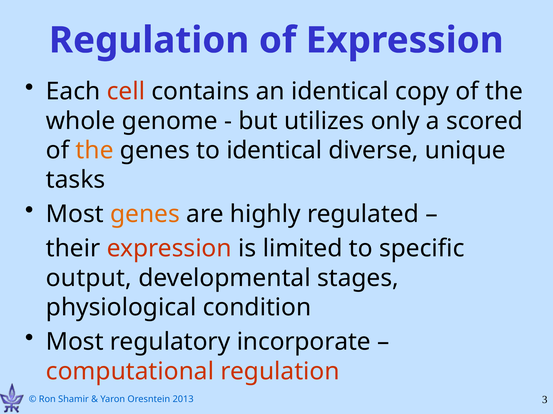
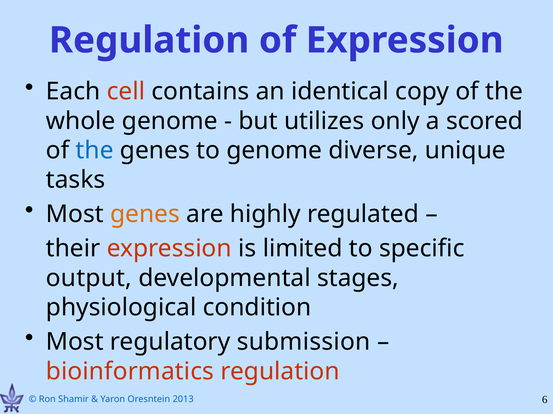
the colour: orange -> blue (95, 151)
to identical: identical -> genome (274, 151)
incorporate: incorporate -> submission (304, 342)
computational: computational -> bioinformatics (130, 372)
3: 3 -> 6 (545, 400)
